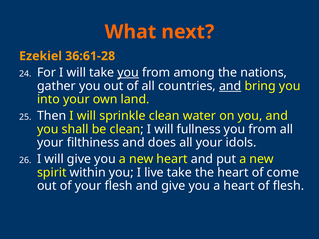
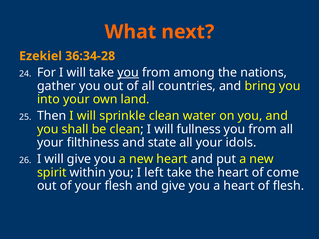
36:61-28: 36:61-28 -> 36:34-28 (90, 56)
and underline: present -> none (230, 86)
does: does -> state (162, 143)
live: live -> left (154, 173)
